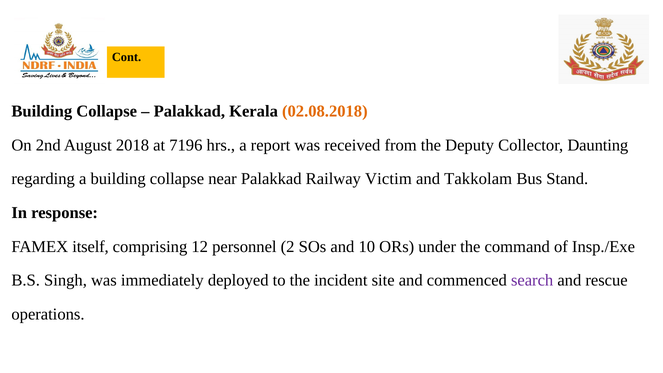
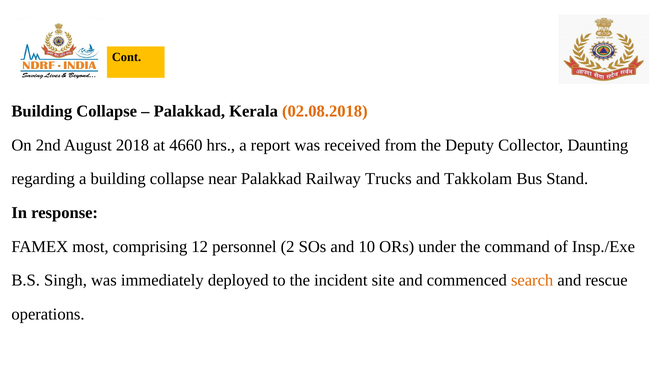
7196: 7196 -> 4660 (186, 145)
Victim: Victim -> Trucks (388, 179)
itself: itself -> most (90, 247)
search colour: purple -> orange (532, 280)
